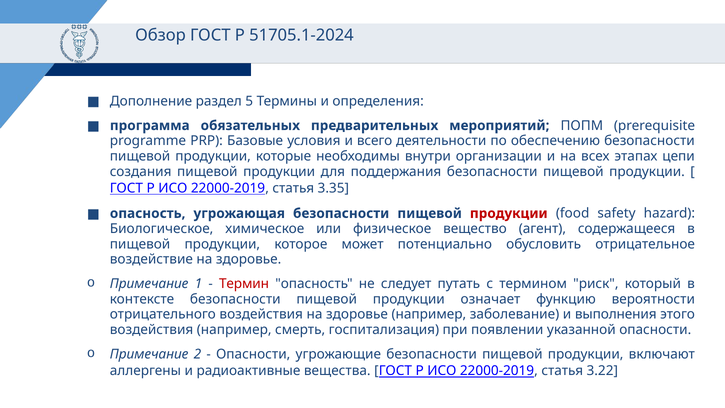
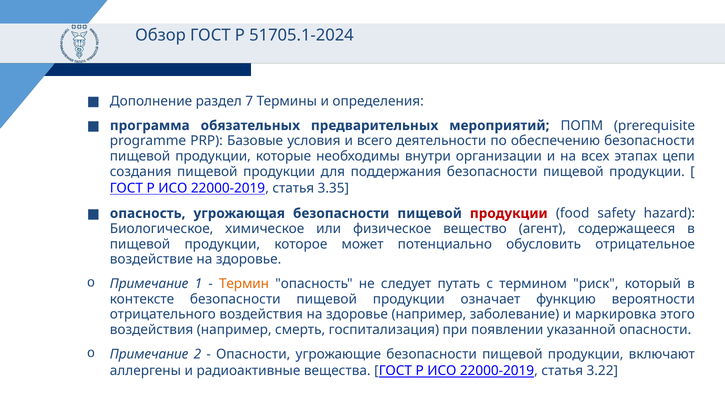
5: 5 -> 7 (249, 101)
Термин colour: red -> orange (244, 284)
выполнения: выполнения -> маркировка (616, 314)
